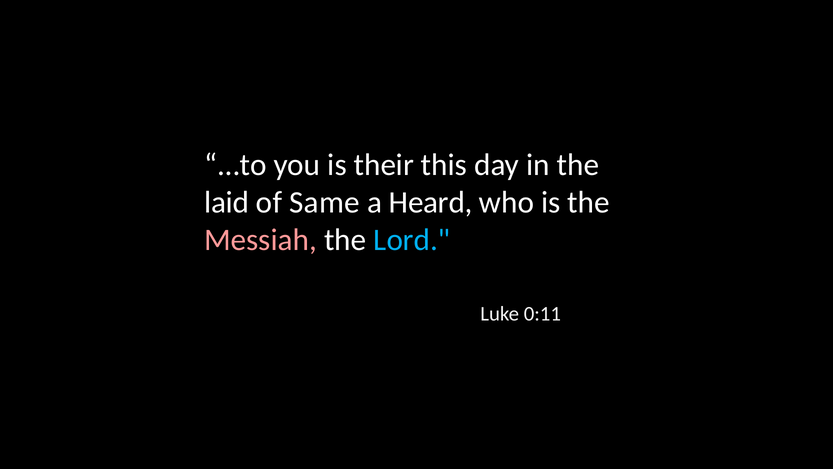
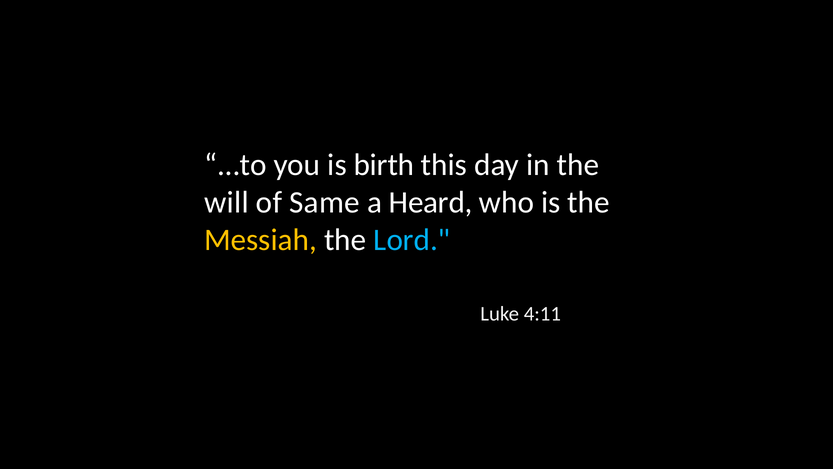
their: their -> birth (384, 165)
laid: laid -> will (226, 202)
Messiah colour: pink -> yellow (261, 240)
0:11: 0:11 -> 4:11 (542, 314)
